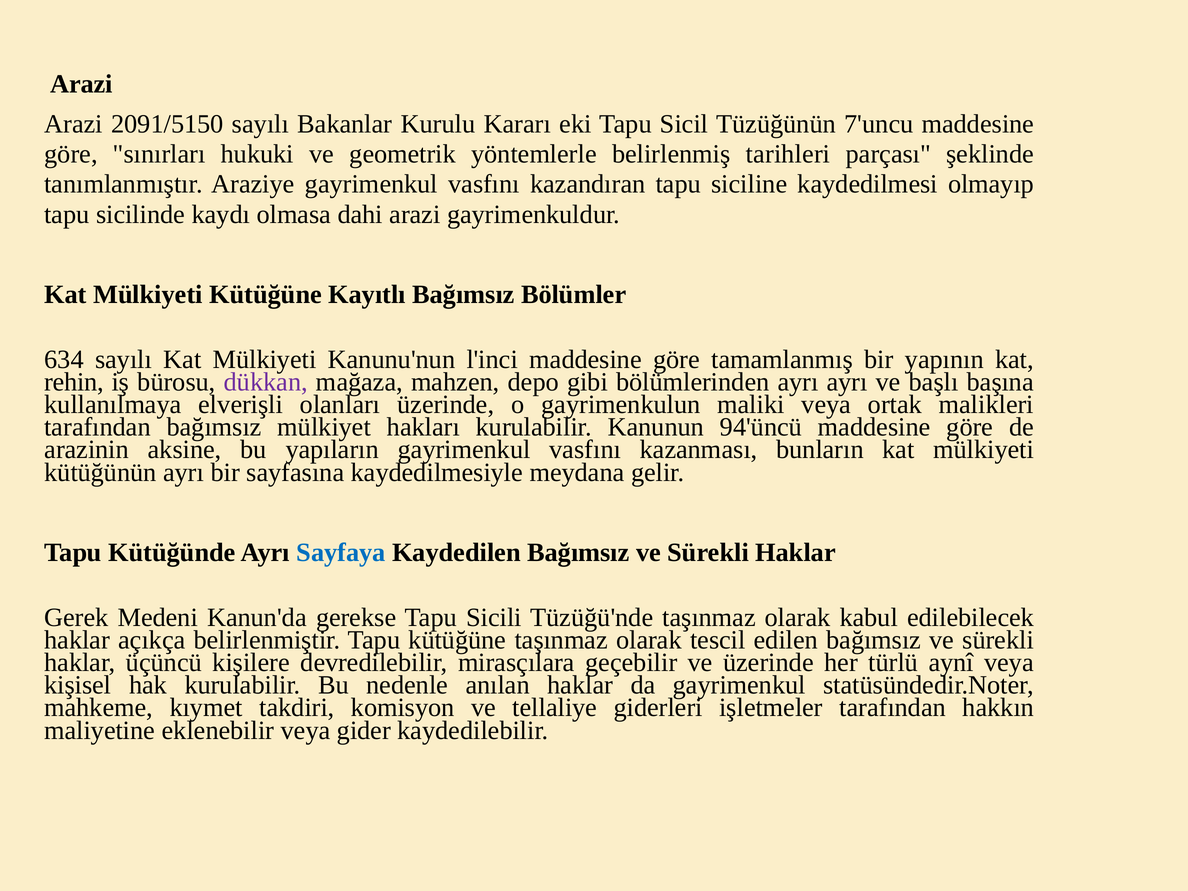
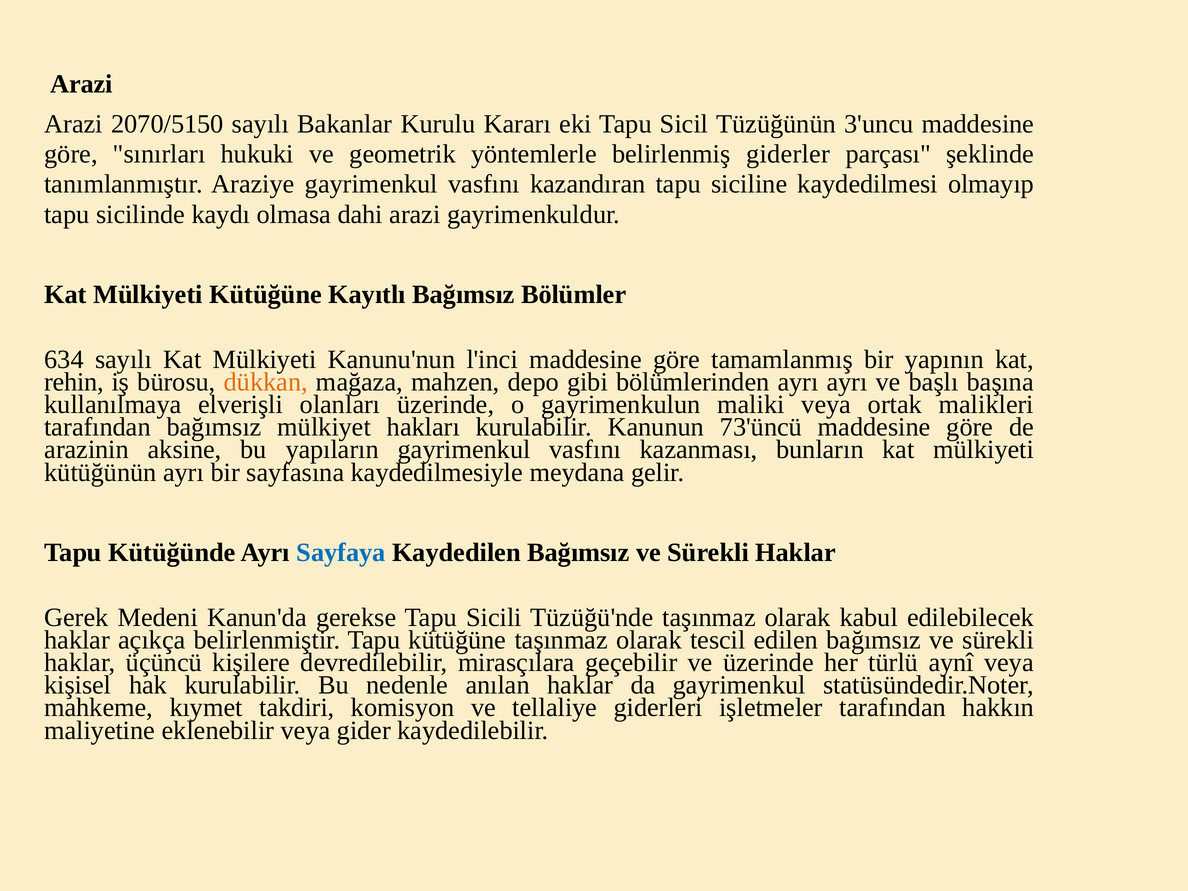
2091/5150: 2091/5150 -> 2070/5150 (167, 124)
7'uncu: 7'uncu -> 3'uncu (879, 124)
tarihleri: tarihleri -> giderler (788, 154)
dükkan colour: purple -> orange (266, 382)
94'üncü: 94'üncü -> 73'üncü (761, 427)
